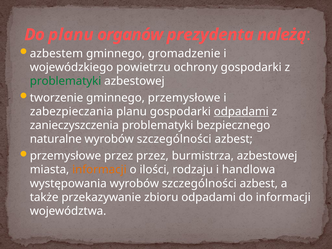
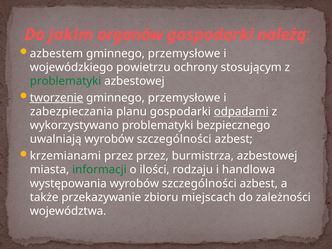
Do planu: planu -> jakim (71, 35)
organów prezydenta: prezydenta -> gospodarki (210, 35)
gromadzenie: gromadzenie -> przemysłowe (184, 53)
ochrony gospodarki: gospodarki -> stosującym (251, 67)
tworzenie underline: none -> present (57, 98)
zanieczyszczenia: zanieczyszczenia -> wykorzystywano (74, 125)
naturalne: naturalne -> uwalniają (56, 139)
przemysłowe: przemysłowe -> krzemianami (65, 156)
informacji colour: orange -> green (99, 170)
zbioru odpadami: odpadami -> miejscach (208, 197)
do informacji: informacji -> zależności (283, 197)
